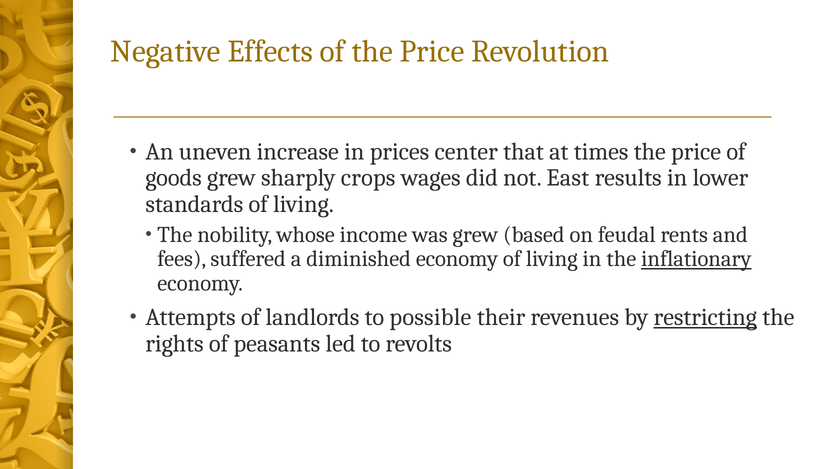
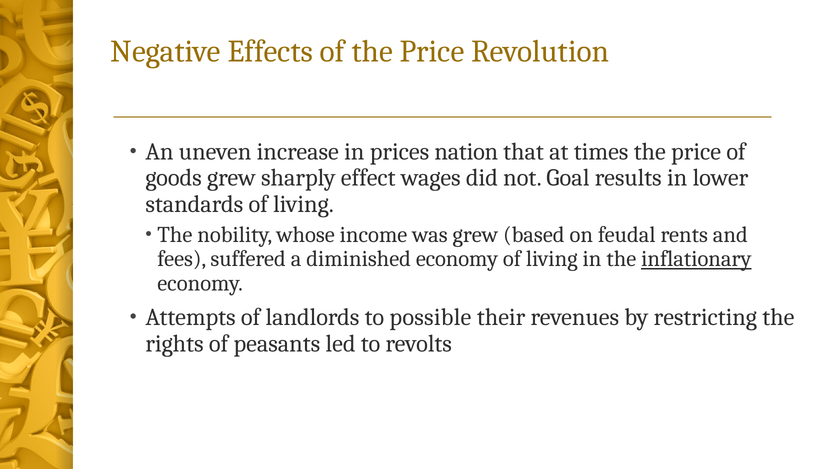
center: center -> nation (466, 152)
crops: crops -> effect (368, 178)
East: East -> Goal (568, 178)
restricting underline: present -> none (705, 318)
